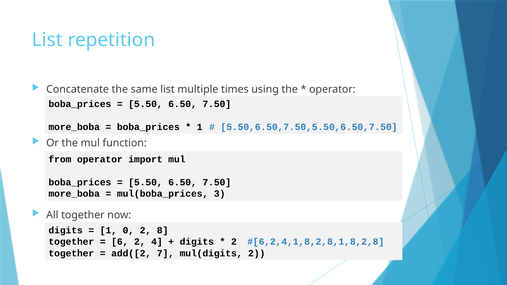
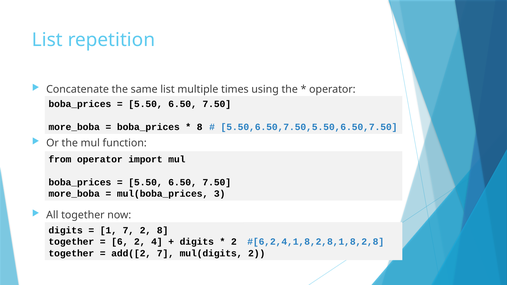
1: 1 -> 8 (200, 127)
1 0: 0 -> 7 (128, 231)
